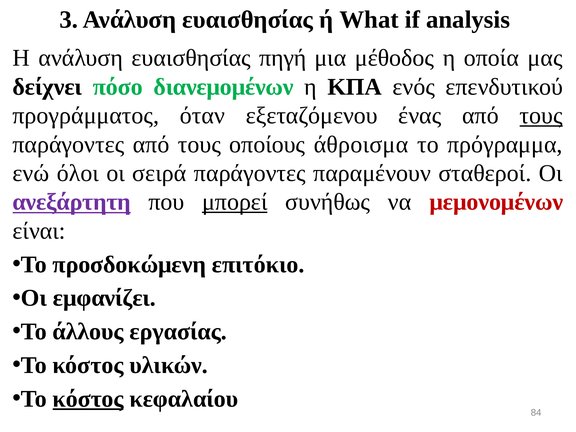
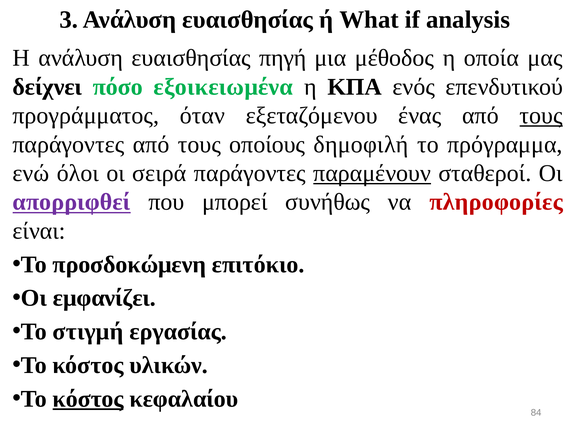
διανεμομένων: διανεμομένων -> εξοικειωμένα (223, 87)
άθροισμα: άθροισμα -> δημοφιλή (361, 144)
παραμένουν underline: none -> present (372, 173)
ανεξάρτητη: ανεξάρτητη -> απορριφθεί (71, 202)
μπορεί underline: present -> none (235, 202)
μεμονομένων: μεμονομένων -> πληροφορίες (496, 202)
άλλους: άλλους -> στιγμή (88, 332)
